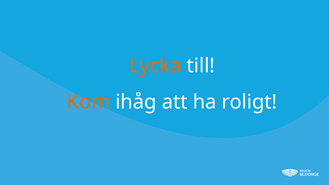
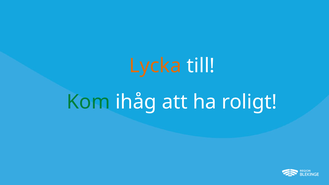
Kom colour: orange -> green (88, 102)
